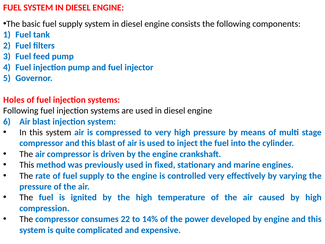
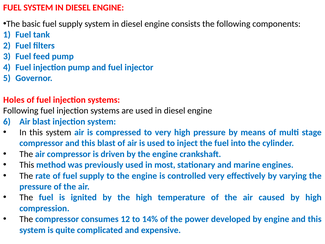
fixed: fixed -> most (165, 165)
22: 22 -> 12 (125, 219)
